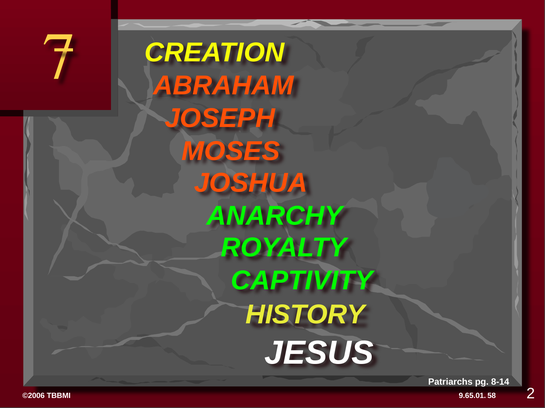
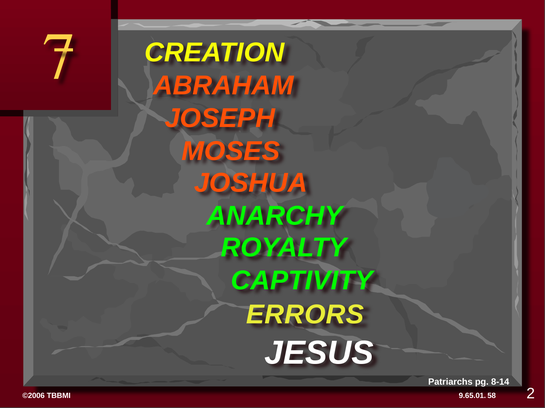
HISTORY: HISTORY -> ERRORS (305, 315)
